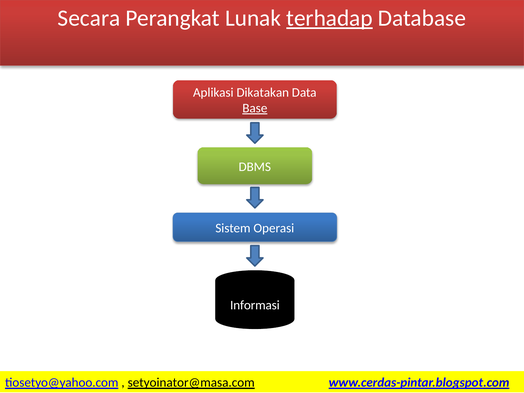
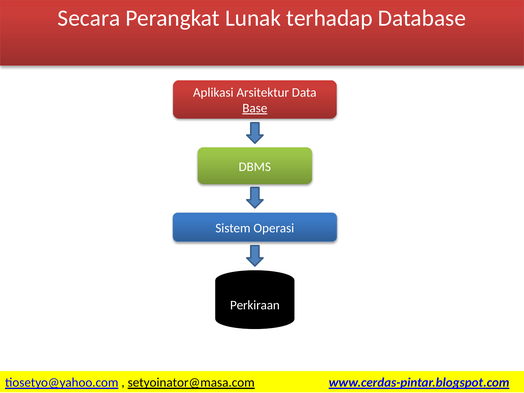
terhadap underline: present -> none (329, 18)
Dikatakan: Dikatakan -> Arsitektur (263, 93)
Informasi: Informasi -> Perkiraan (255, 305)
